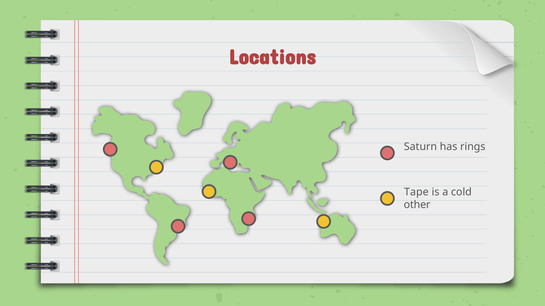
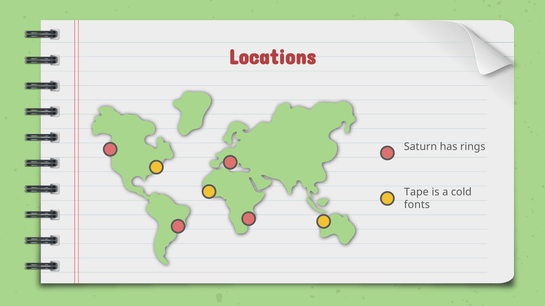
other: other -> fonts (417, 205)
